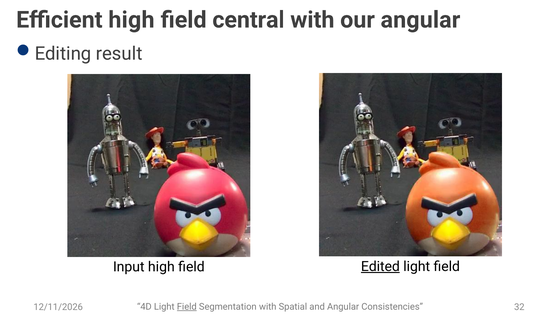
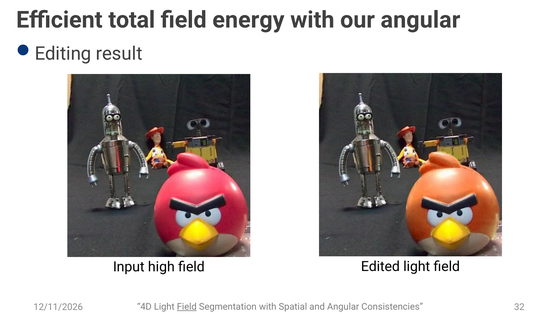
Efficient high: high -> total (132, 20)
central: central -> energy (248, 20)
Edited underline: present -> none (380, 266)
